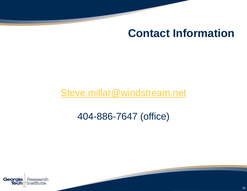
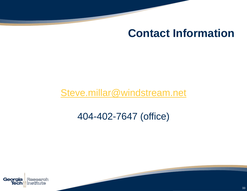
404-886-7647: 404-886-7647 -> 404-402-7647 (107, 116)
